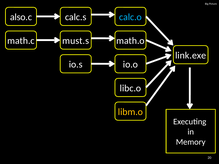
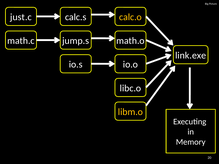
also.c: also.c -> just.c (21, 17)
calc.o colour: light blue -> yellow (130, 17)
must.s: must.s -> jump.s (76, 41)
